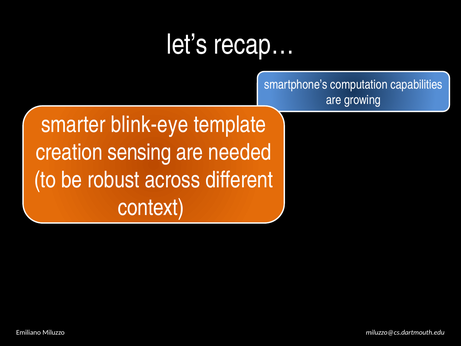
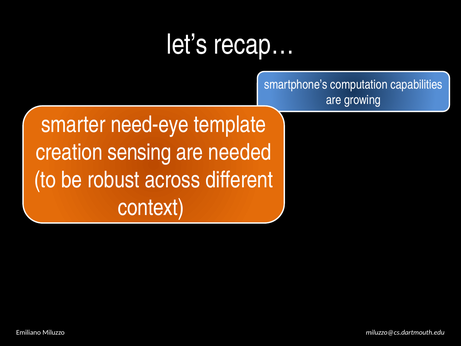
blink-eye: blink-eye -> need-eye (150, 124)
